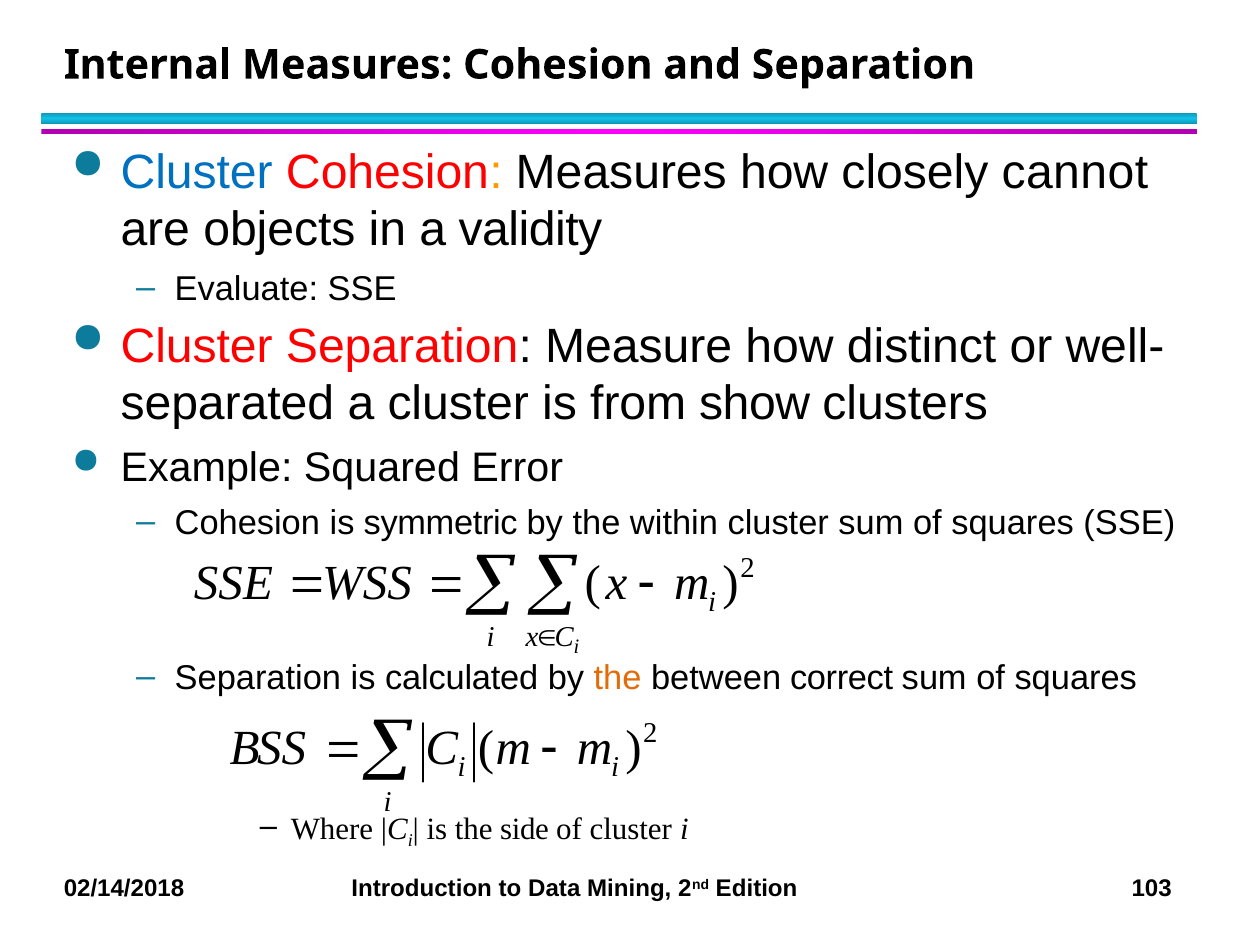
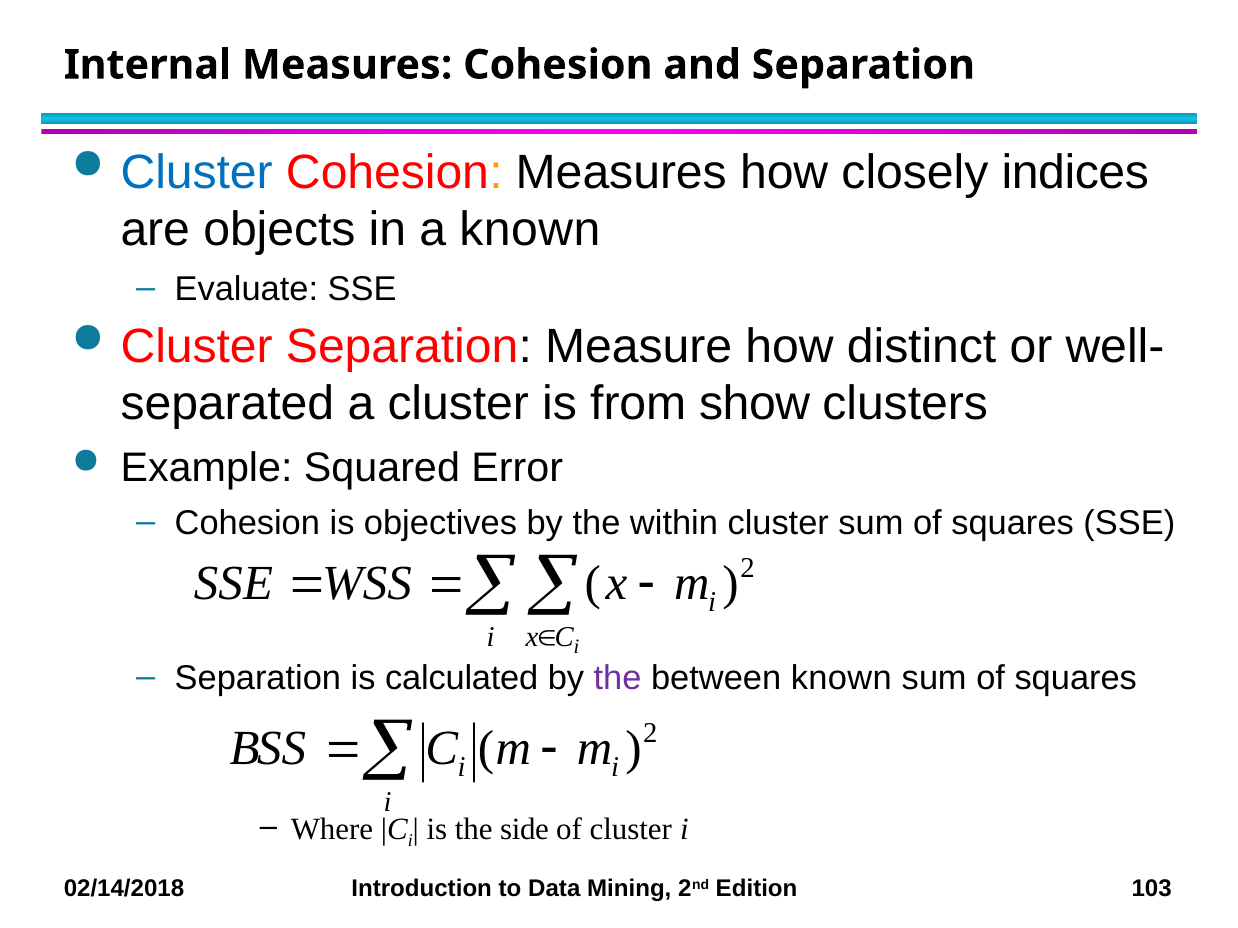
cannot: cannot -> indices (1075, 172)
a validity: validity -> known (530, 230)
symmetric: symmetric -> objectives (440, 524)
the colour: orange -> purple (618, 679)
between correct: correct -> known (841, 679)
